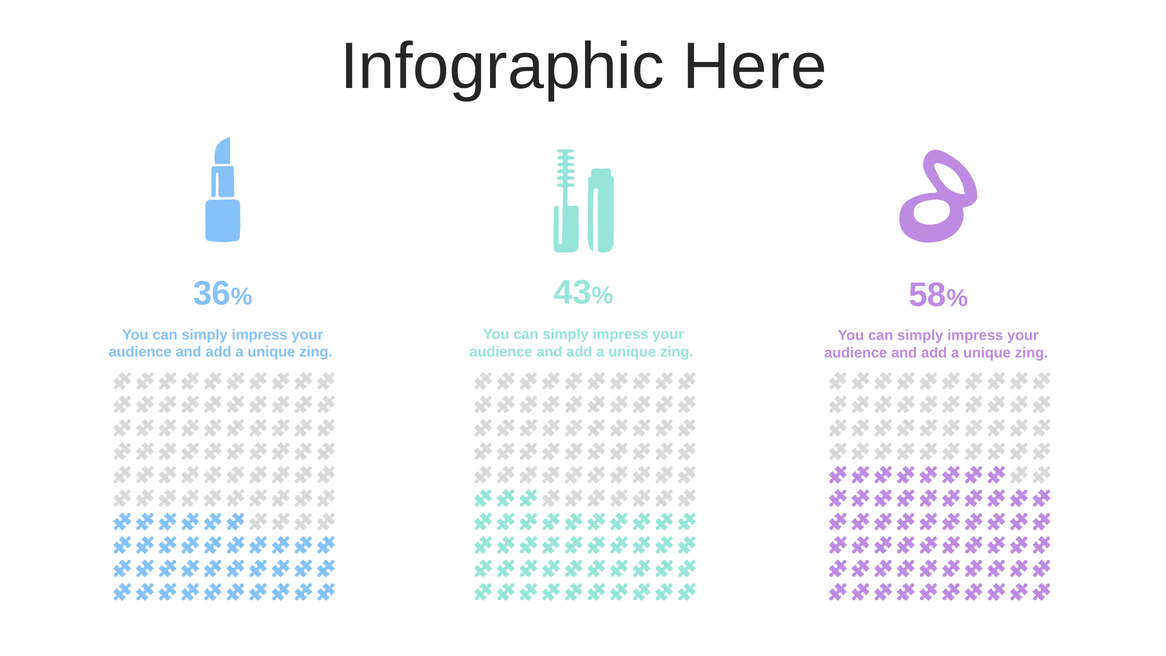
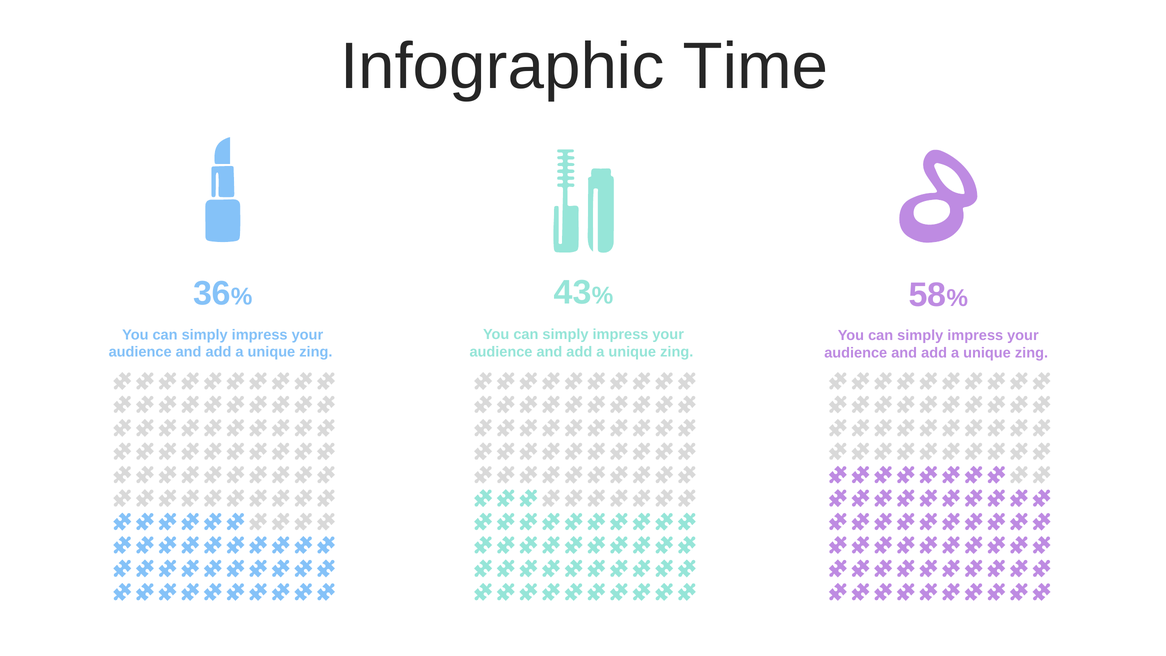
Here: Here -> Time (755, 67)
